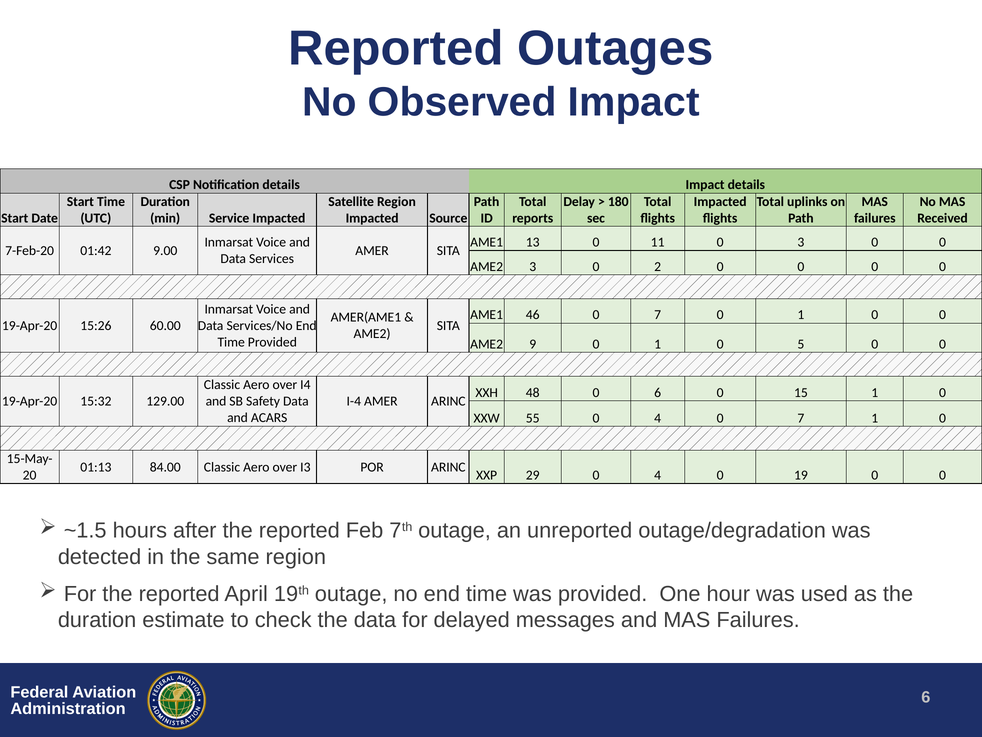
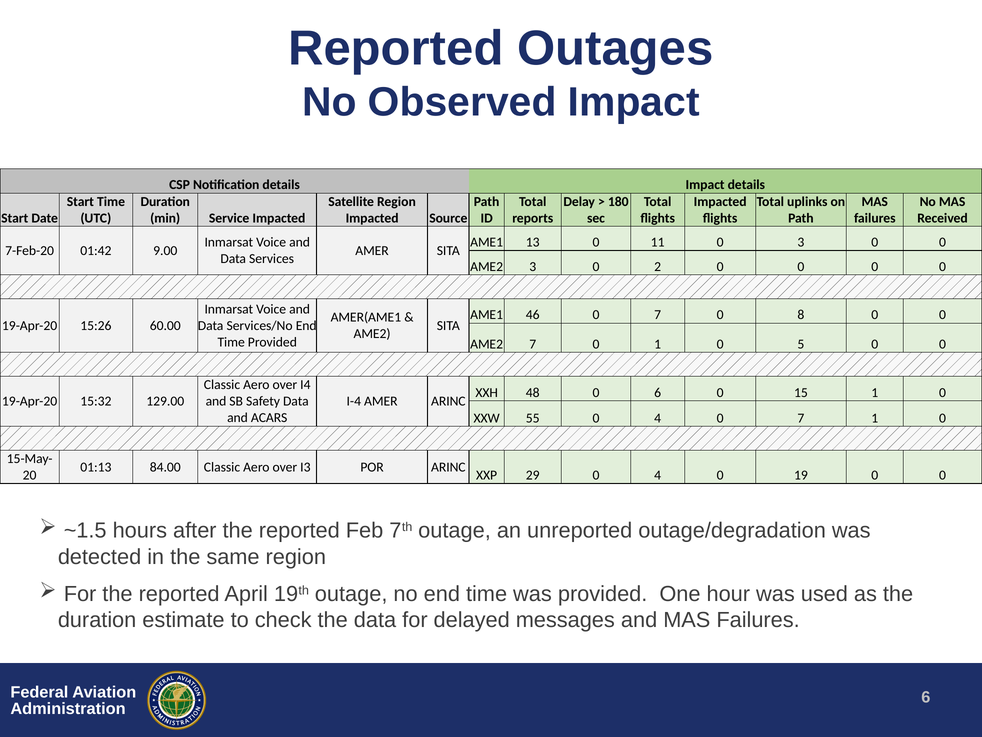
7 0 1: 1 -> 8 (801, 315)
AME2 9: 9 -> 7 (533, 344)
